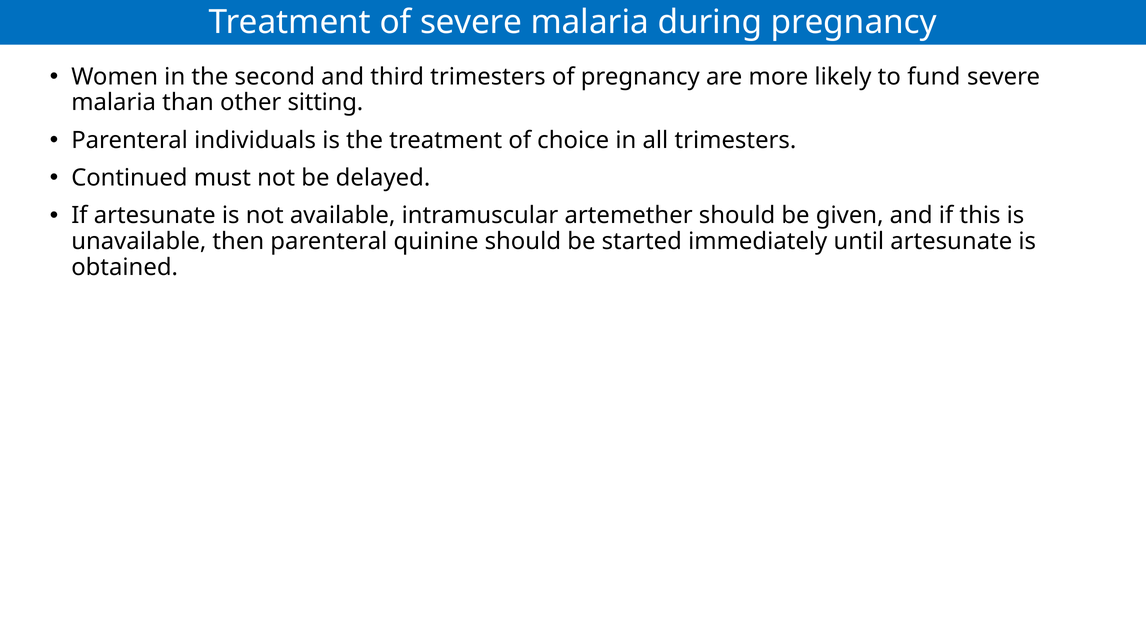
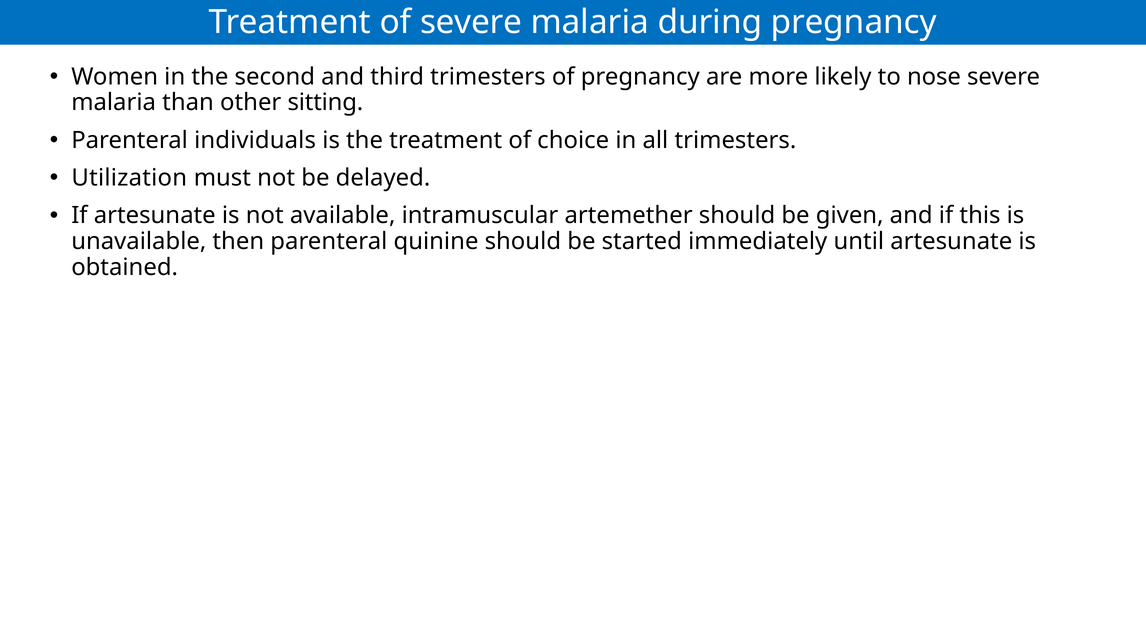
fund: fund -> nose (934, 77)
Continued: Continued -> Utilization (129, 178)
